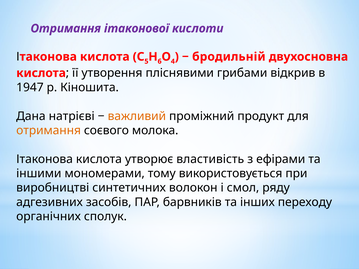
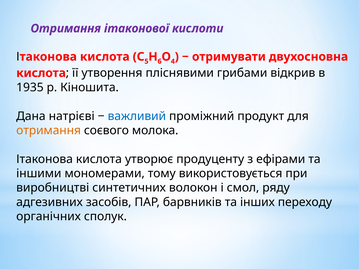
бродильній: бродильній -> отримувати (229, 57)
1947: 1947 -> 1935 (30, 87)
важливий colour: orange -> blue (137, 116)
властивість: властивість -> продуценту (210, 159)
